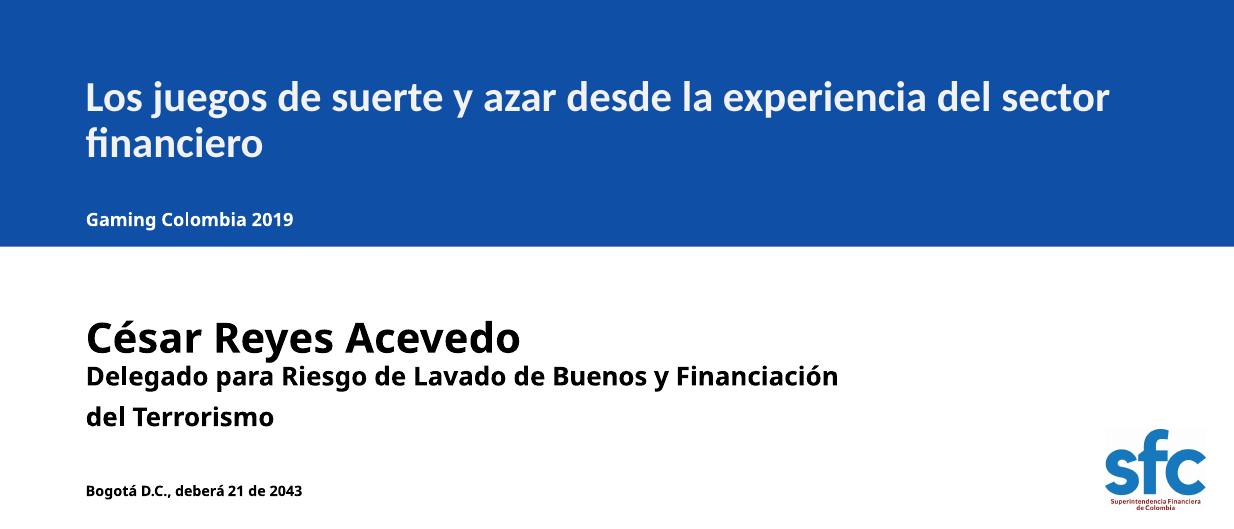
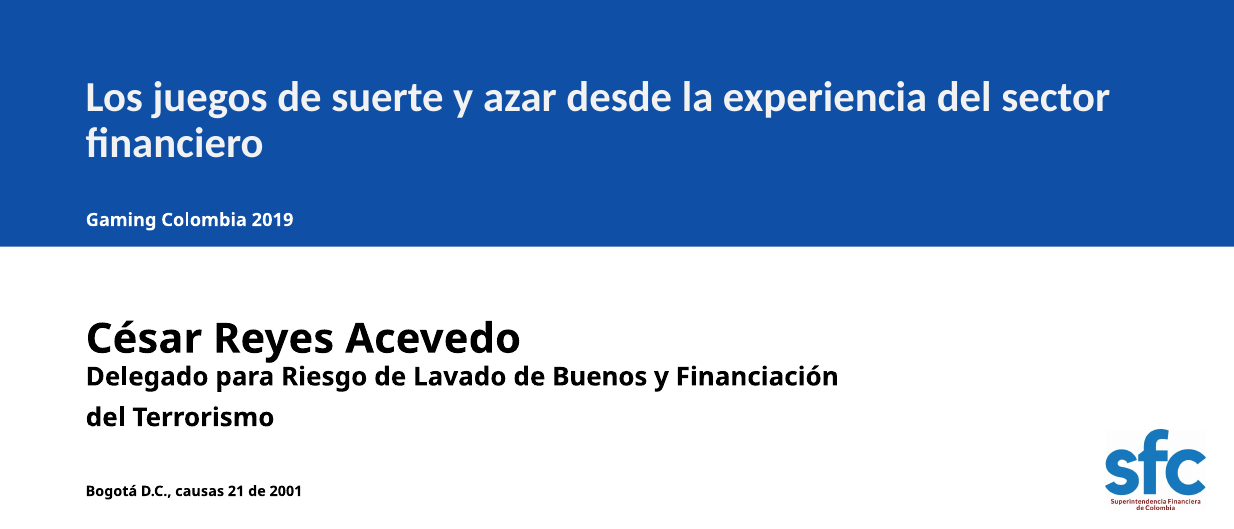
deberá: deberá -> causas (200, 491)
2043: 2043 -> 2001 (286, 491)
